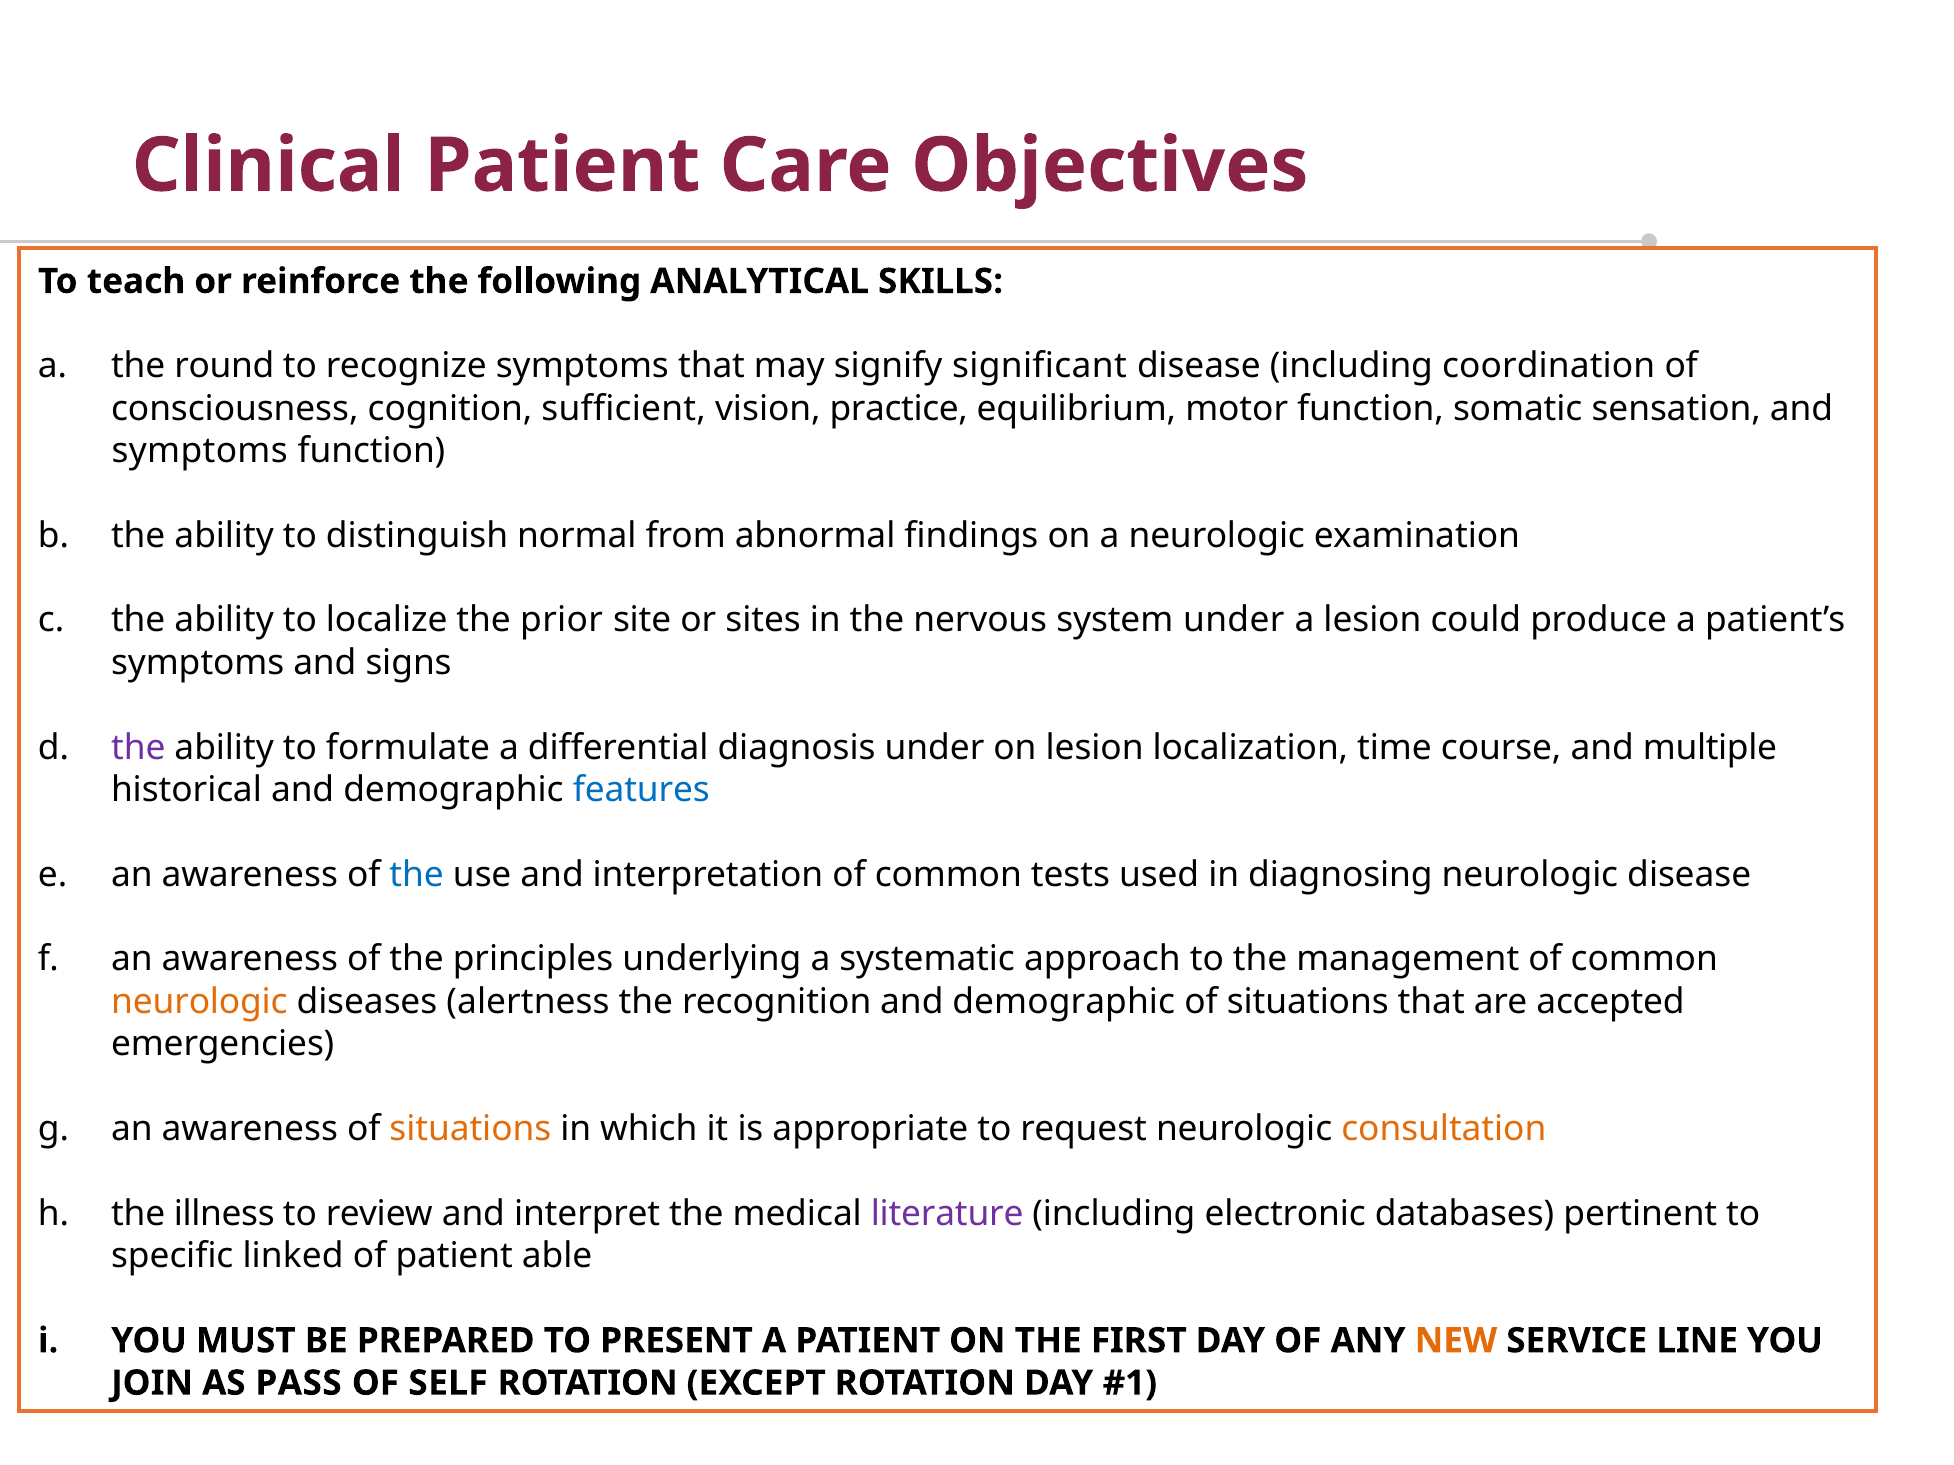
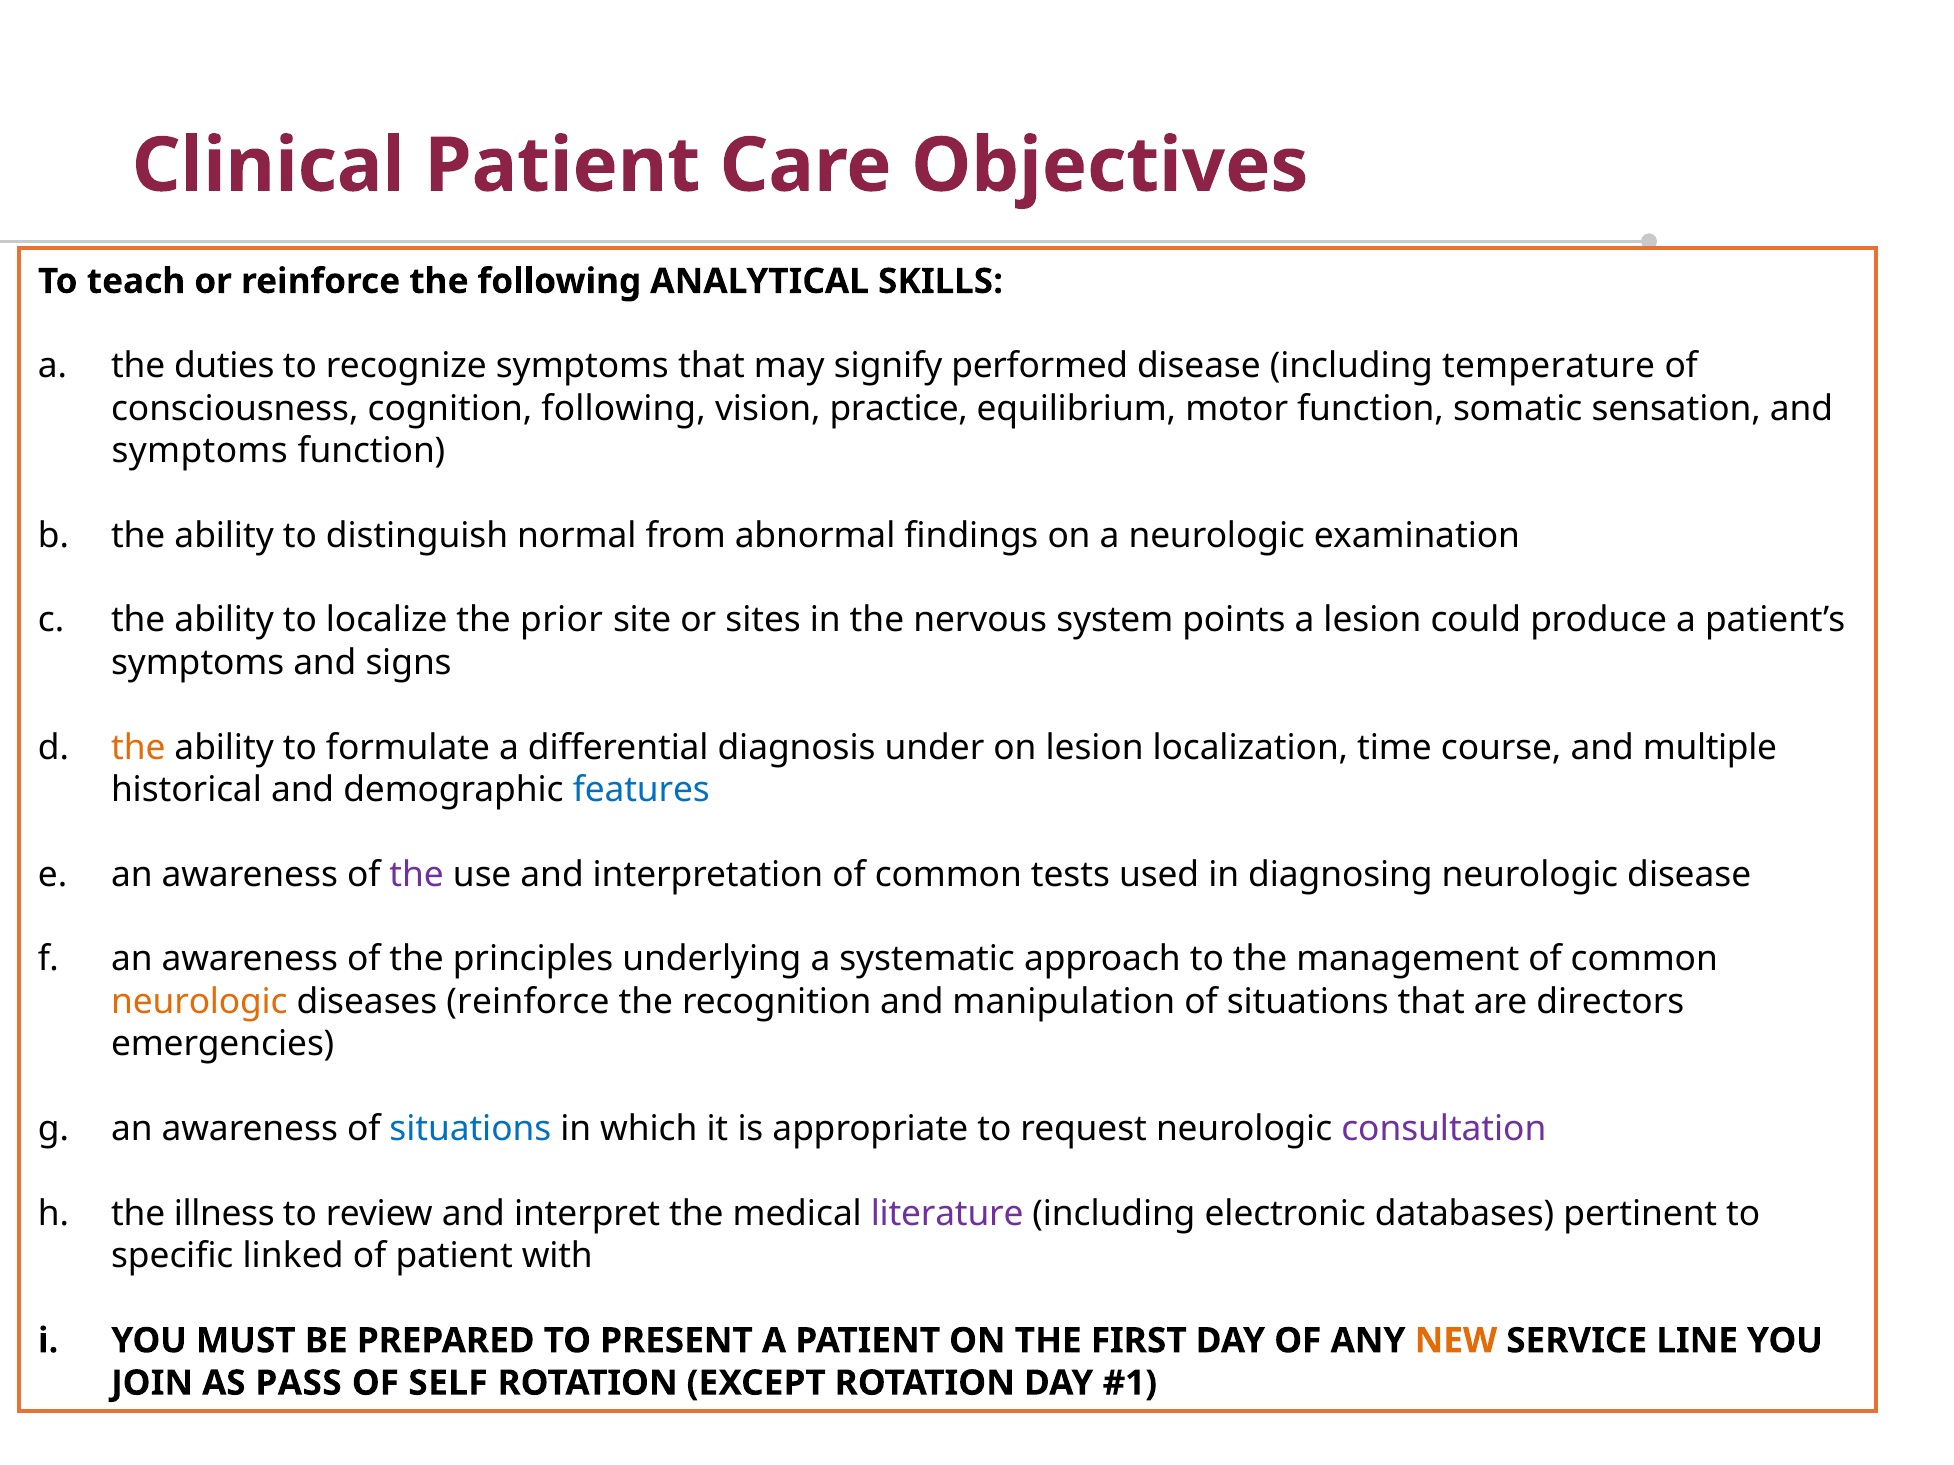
round: round -> duties (224, 366)
significant: significant -> performed (1040, 366)
coordination: coordination -> temperature (1549, 366)
cognition sufficient: sufficient -> following (624, 409)
system under: under -> points (1234, 621)
the colour: purple -> orange (138, 748)
the colour: blue -> purple (417, 875)
diseases alertness: alertness -> reinforce (528, 1002)
recognition and demographic: demographic -> manipulation (1064, 1002)
accepted: accepted -> directors (1610, 1002)
situations colour: orange -> blue (470, 1129)
consultation colour: orange -> purple (1444, 1129)
able: able -> with (557, 1256)
